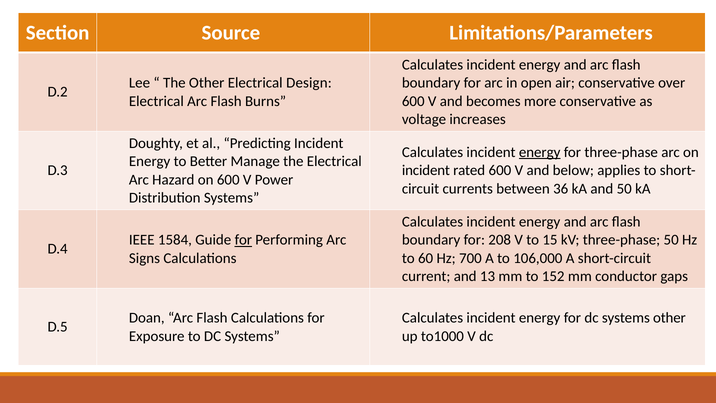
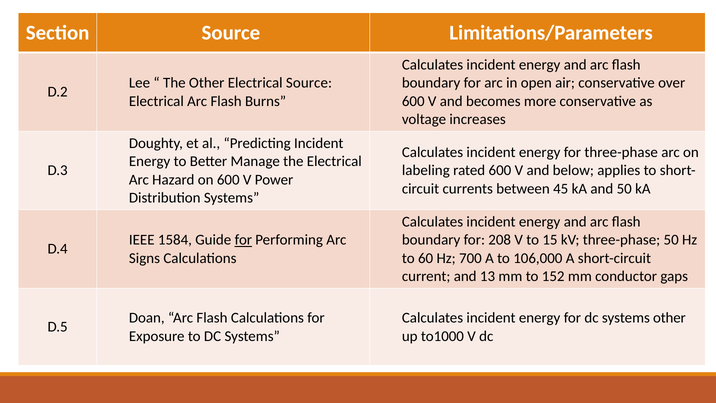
Electrical Design: Design -> Source (309, 83)
energy underline: present -> none (540, 152)
incident: incident -> labeling (426, 170)
36: 36 -> 45 (561, 189)
